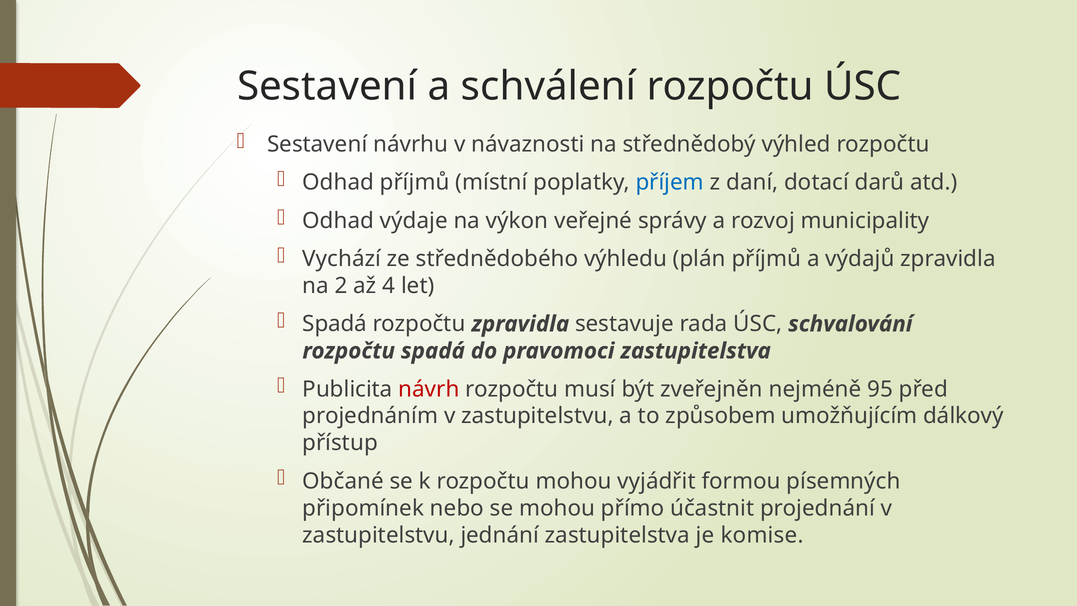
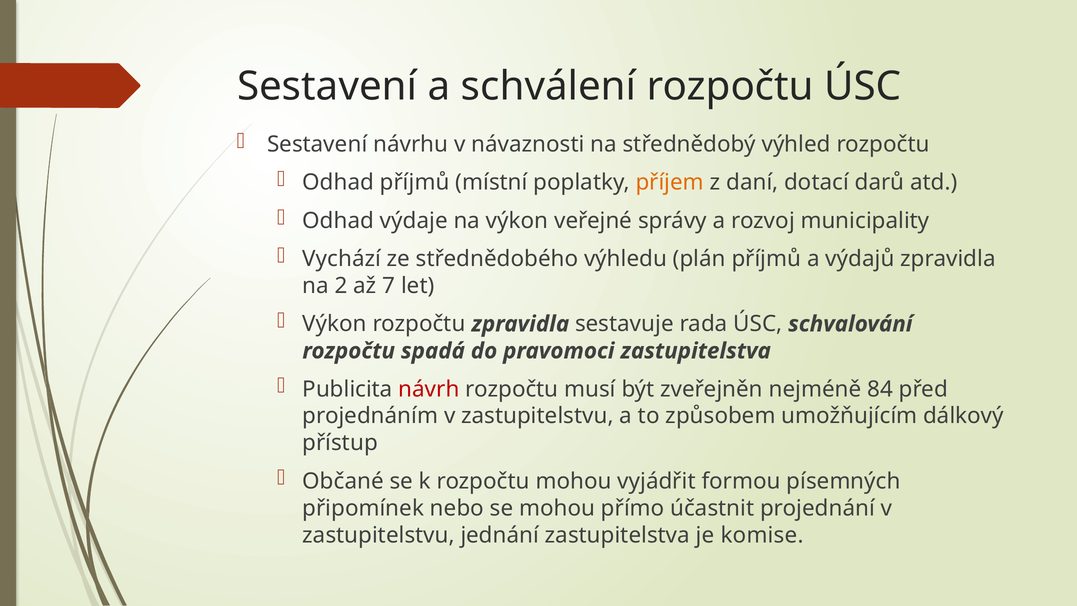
příjem colour: blue -> orange (670, 183)
4: 4 -> 7 (389, 286)
Spadá: Spadá -> Výkon (335, 324)
95: 95 -> 84 (880, 389)
